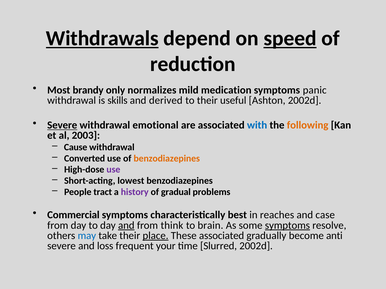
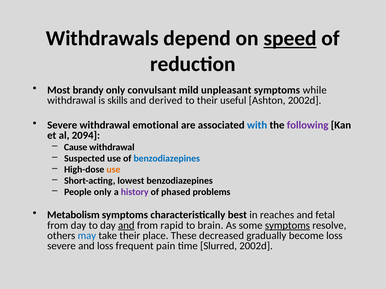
Withdrawals underline: present -> none (102, 38)
normalizes: normalizes -> convulsant (152, 90)
medication: medication -> unpleasant (226, 90)
panic: panic -> while (315, 90)
Severe underline: present -> none (62, 125)
following colour: orange -> purple (308, 125)
2003: 2003 -> 2094 (86, 136)
Converted: Converted -> Suspected (85, 159)
benzodiazepines colour: orange -> blue (167, 159)
use colour: purple -> orange (113, 170)
People tract: tract -> only (103, 192)
gradual: gradual -> phased (176, 192)
Commercial: Commercial -> Metabolism (73, 215)
case: case -> fetal (325, 215)
think: think -> rapid (172, 226)
place underline: present -> none (156, 236)
These associated: associated -> decreased (222, 236)
become anti: anti -> loss (334, 236)
your: your -> pain (166, 246)
